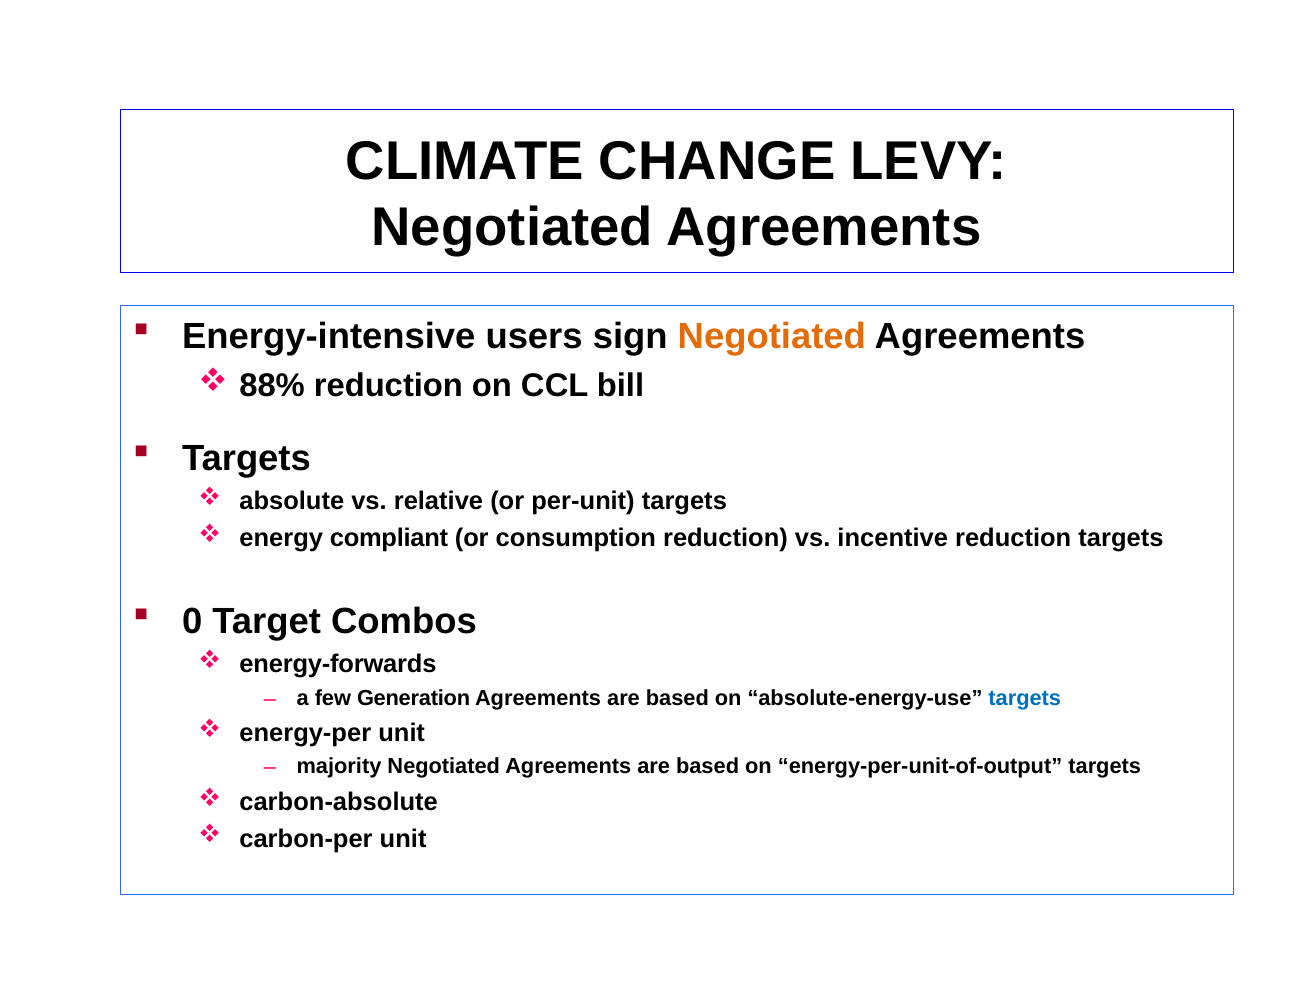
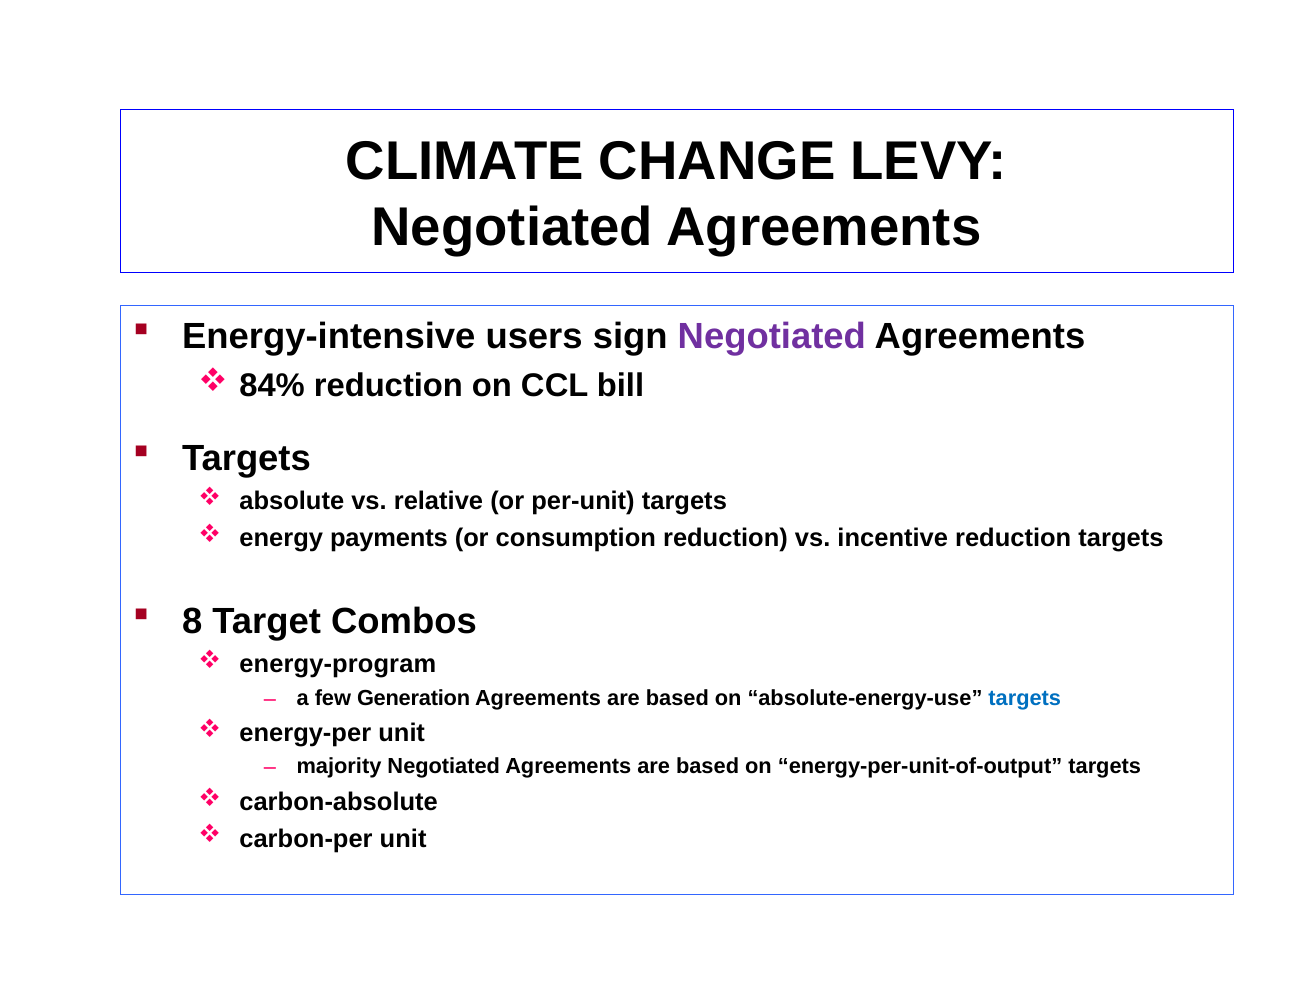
Negotiated colour: orange -> purple (772, 337)
88%: 88% -> 84% (272, 386)
compliant: compliant -> payments (389, 538)
0: 0 -> 8 (192, 622)
energy-forwards: energy-forwards -> energy-program (338, 665)
